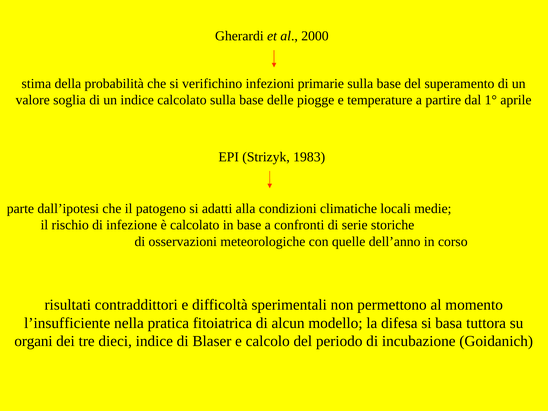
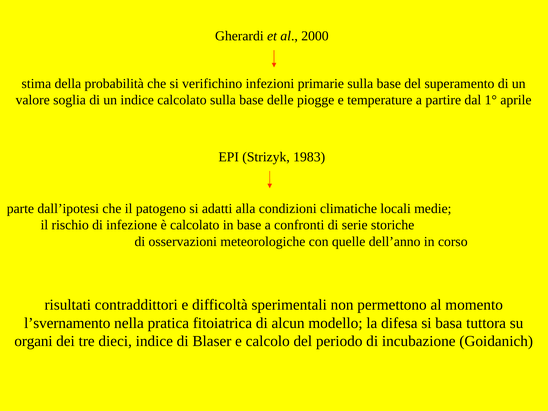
l’insufficiente: l’insufficiente -> l’svernamento (67, 323)
